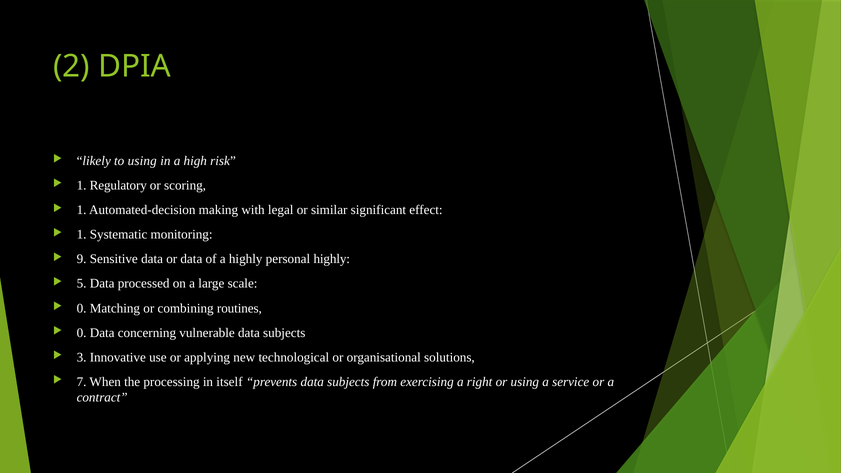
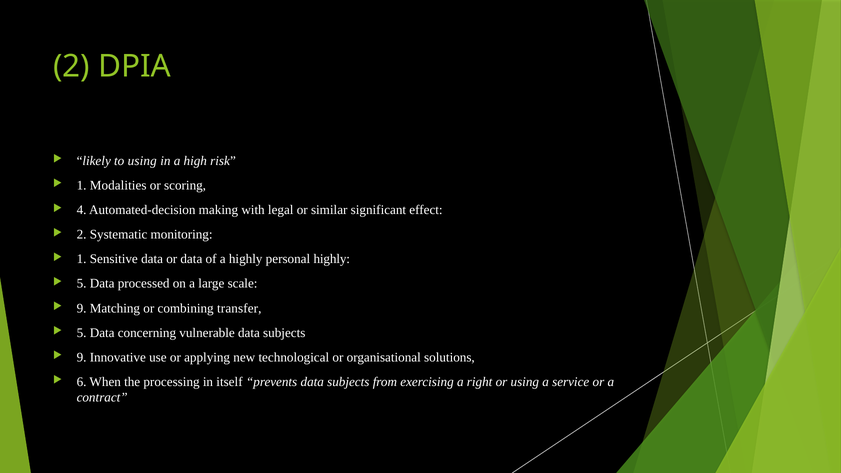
Regulatory: Regulatory -> Modalities (118, 186)
1: 1 -> 4 (82, 210)
1: 1 -> 2 (82, 235)
9: 9 -> 1 (82, 259)
0: 0 -> 9 (82, 308)
routines: routines -> transfer (239, 308)
0: 0 -> 5 (82, 333)
3: 3 -> 9 (82, 357)
7: 7 -> 6 (82, 382)
